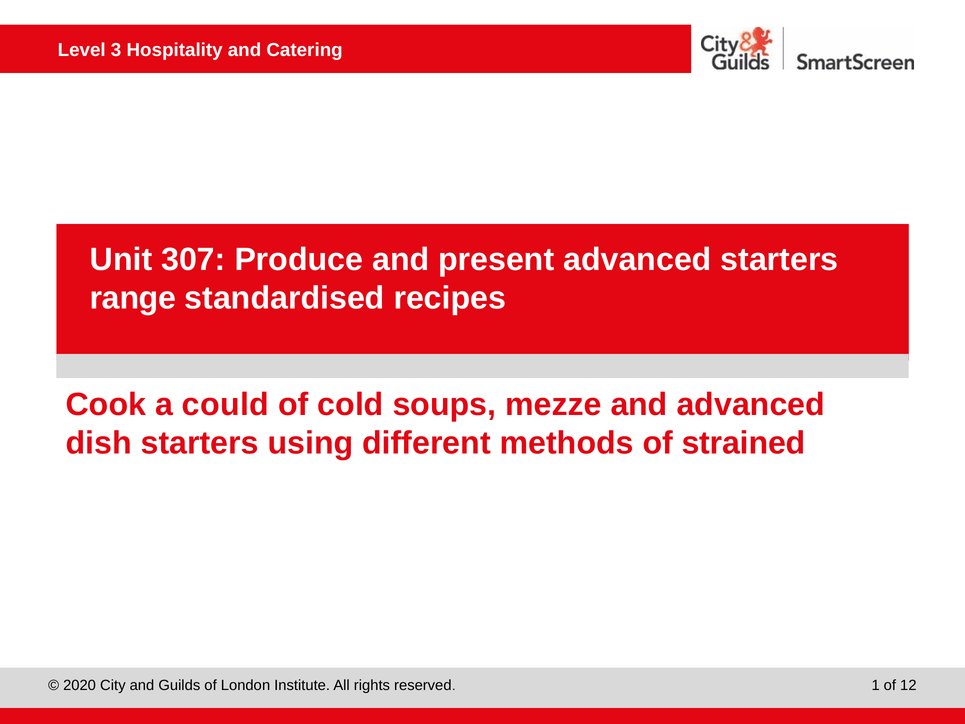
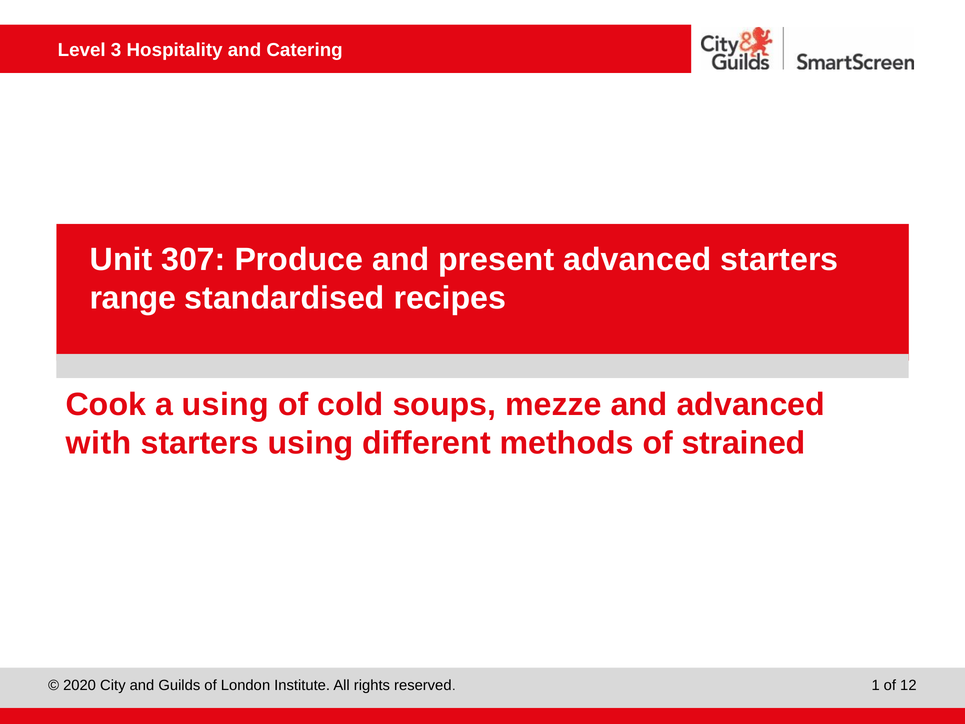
a could: could -> using (225, 404)
dish: dish -> with (99, 443)
